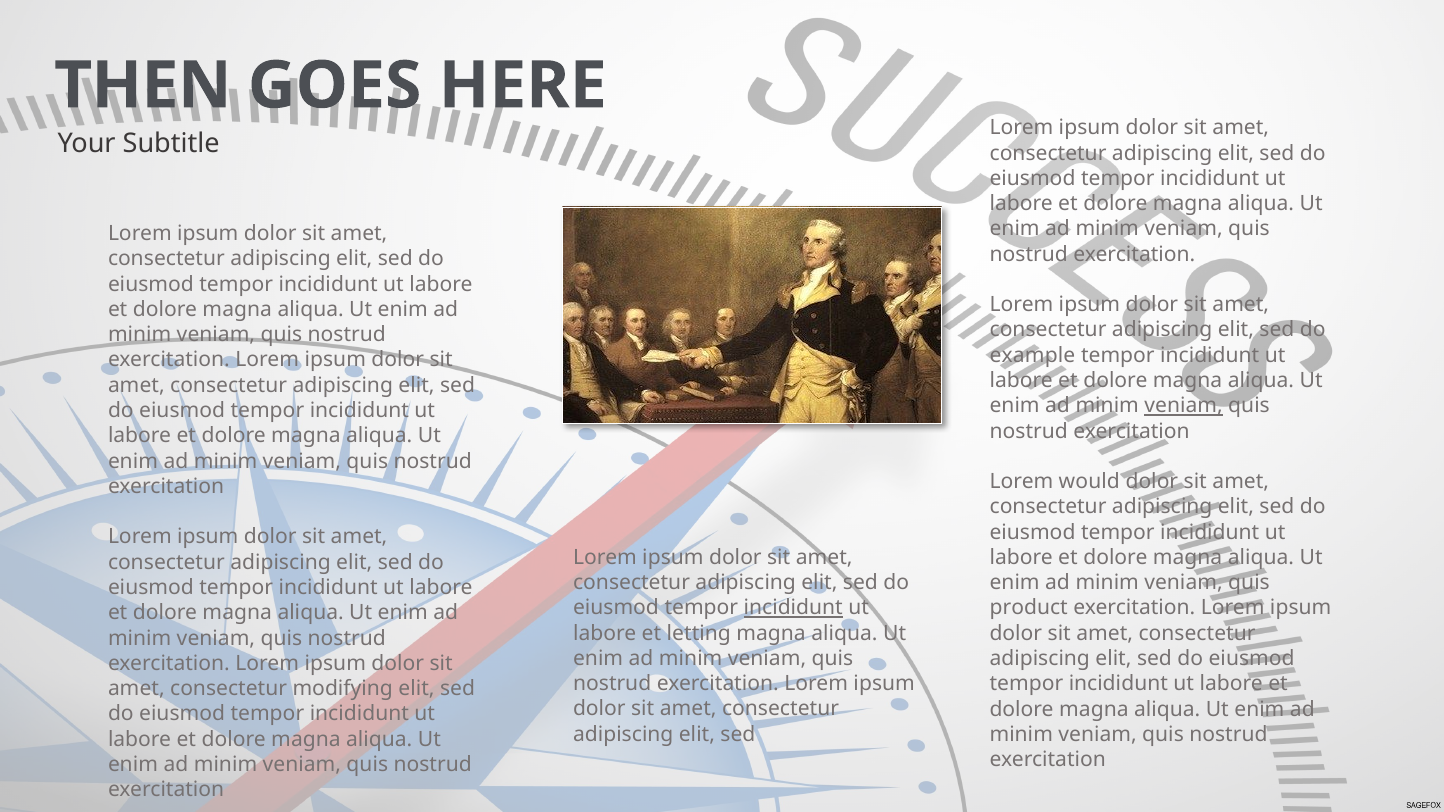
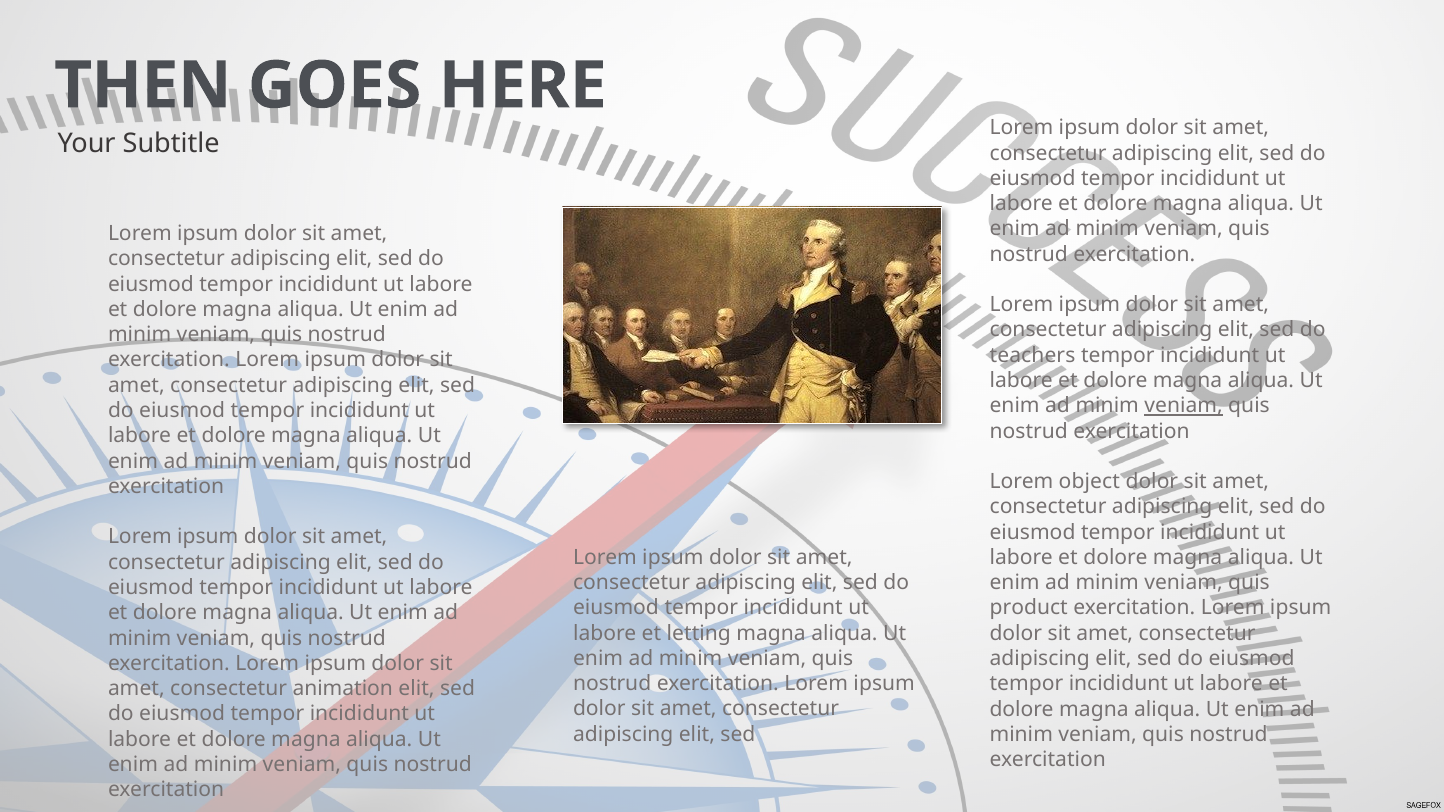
example: example -> teachers (1033, 355)
would: would -> object (1089, 482)
incididunt underline: present -> none (793, 608)
modifying: modifying -> animation (343, 689)
